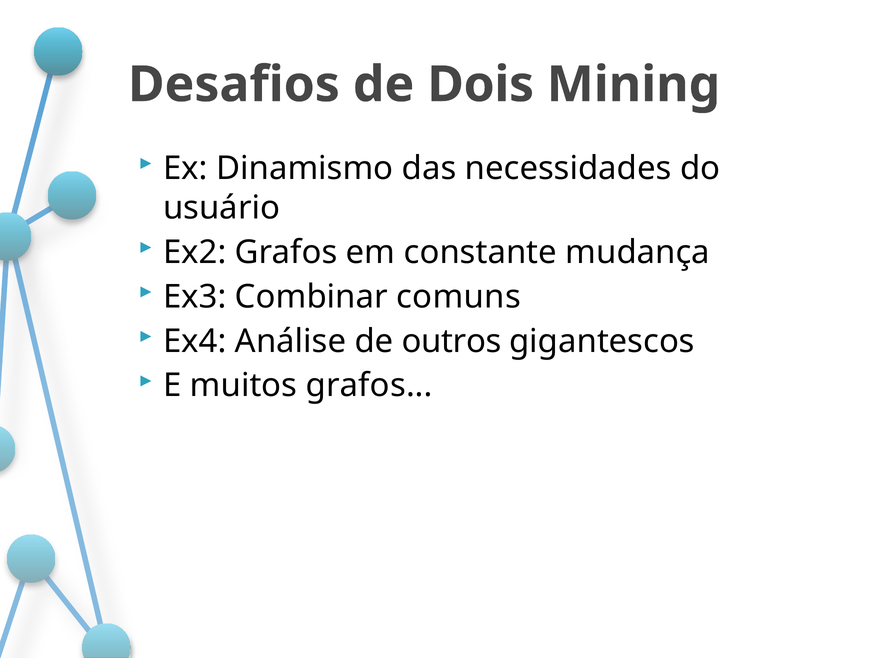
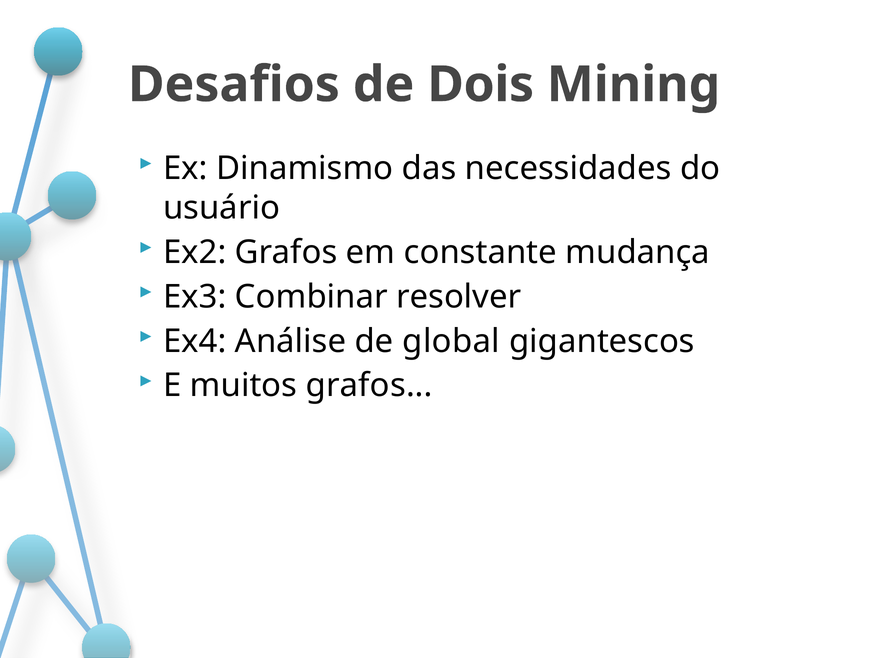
comuns: comuns -> resolver (459, 297)
outros: outros -> global (451, 341)
